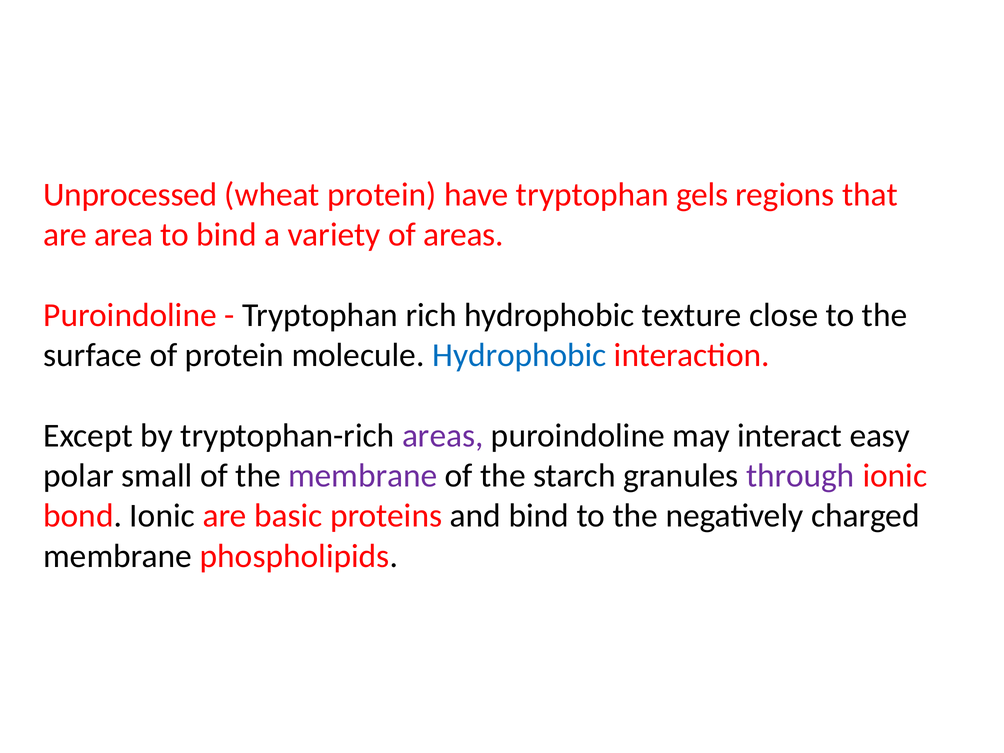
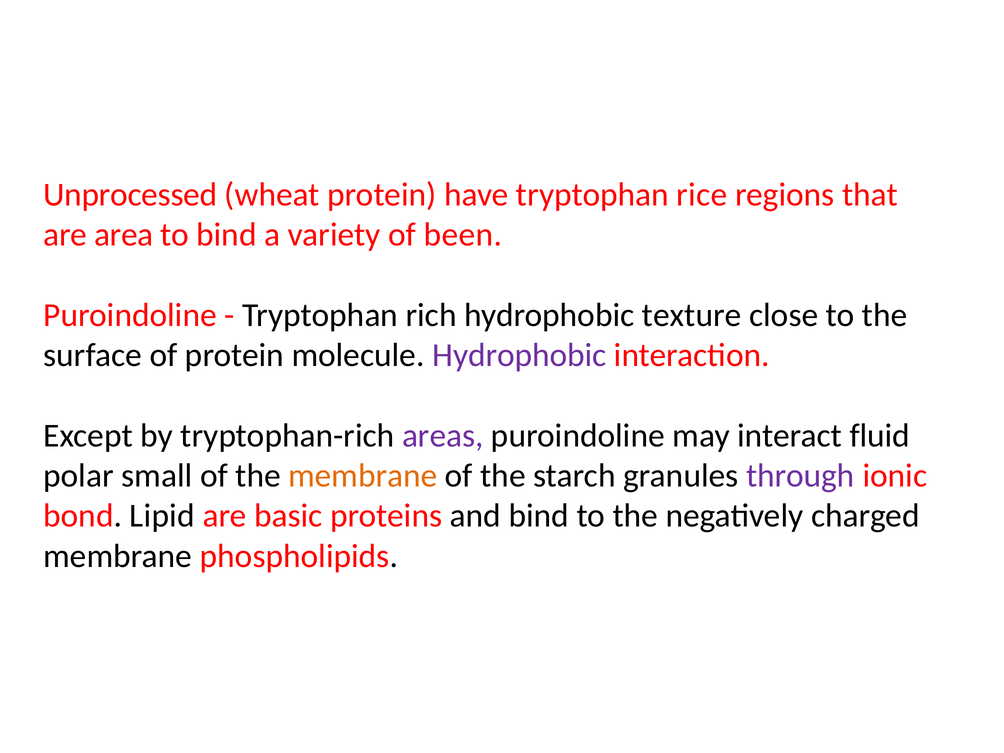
gels: gels -> rice (702, 195)
of areas: areas -> been (463, 235)
Hydrophobic colour: blue -> purple (519, 355)
easy: easy -> fluid (880, 436)
membrane colour: purple -> orange (363, 476)
bond Ionic: Ionic -> Lipid (162, 516)
